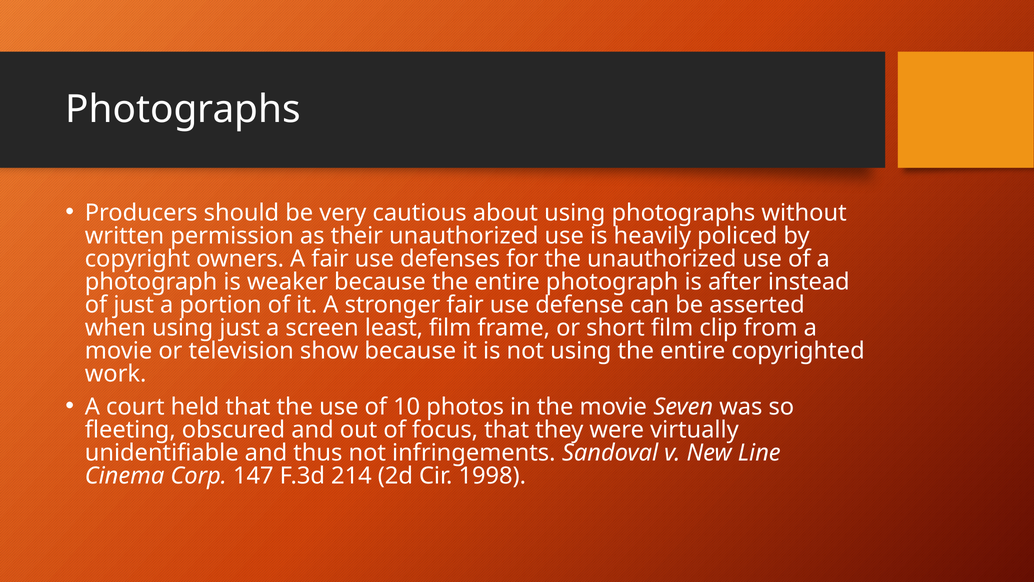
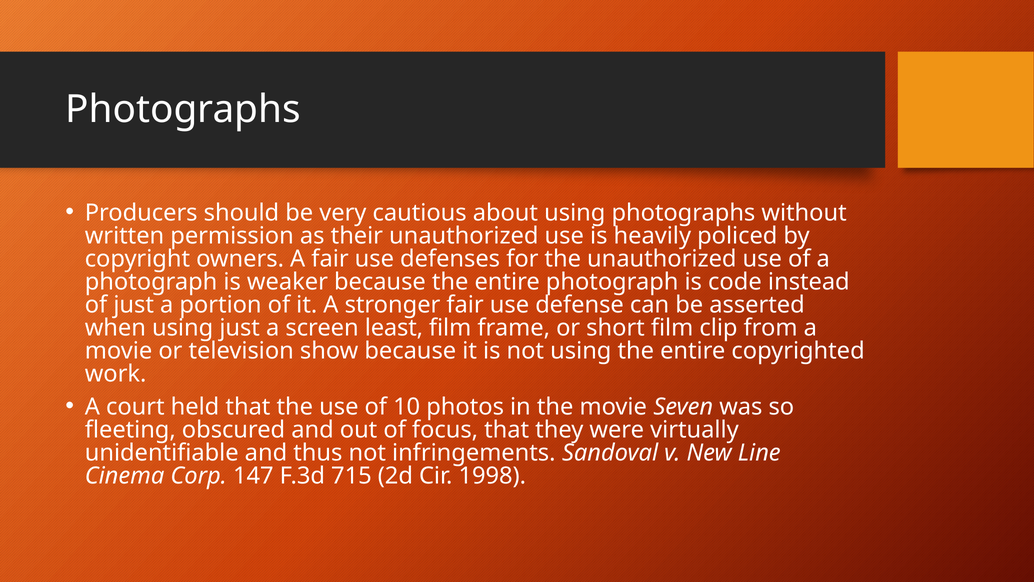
after: after -> code (735, 282)
214: 214 -> 715 (351, 476)
